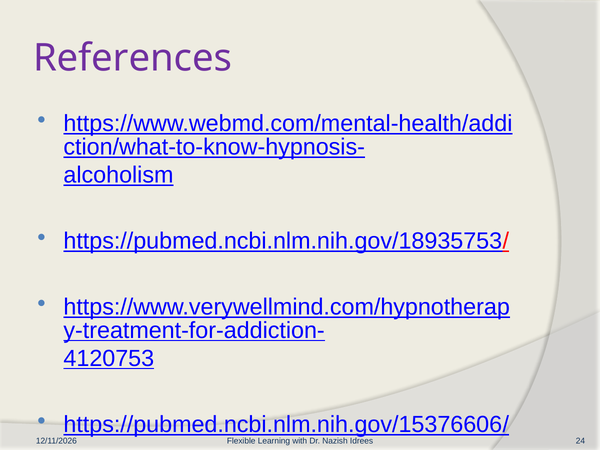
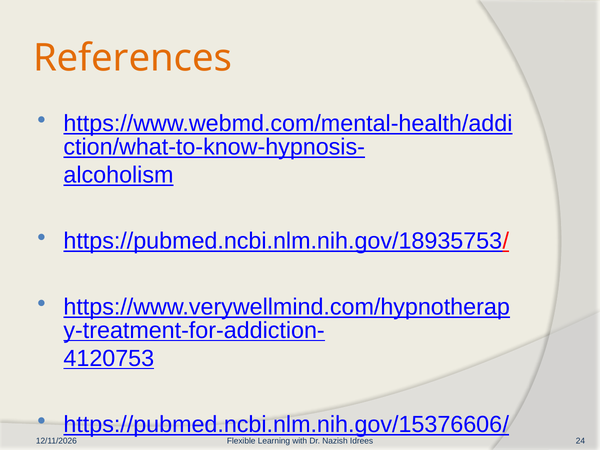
References colour: purple -> orange (132, 58)
